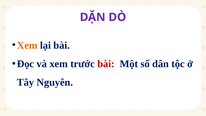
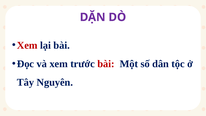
Xem colour: orange -> red (27, 45)
